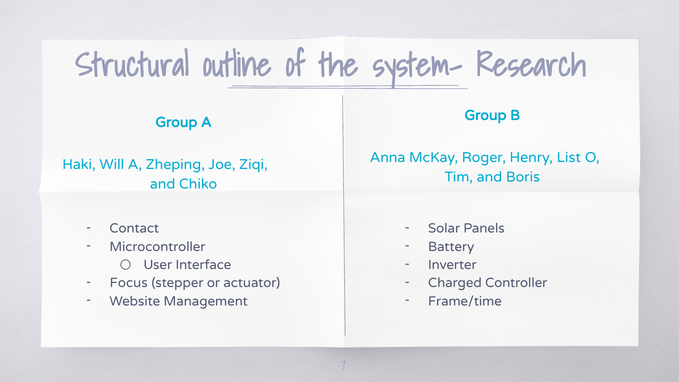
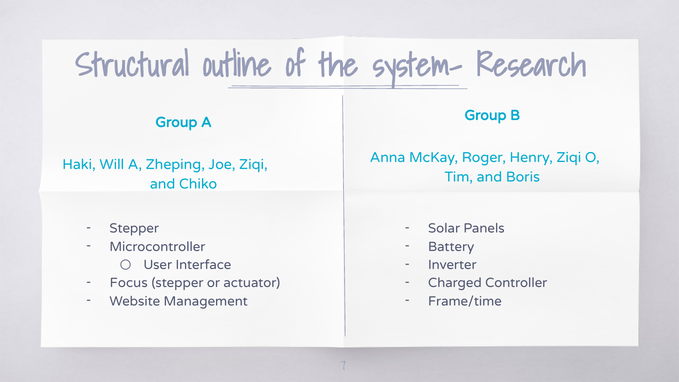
Henry List: List -> Ziqi (569, 157)
Contact: Contact -> Stepper (134, 228)
